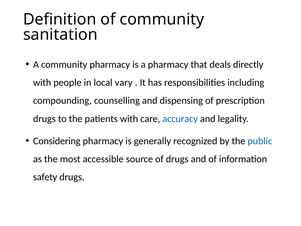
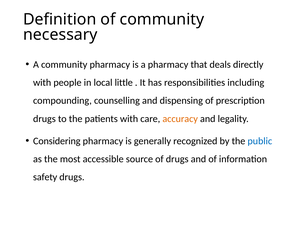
sanitation: sanitation -> necessary (60, 35)
vary: vary -> little (124, 82)
accuracy colour: blue -> orange (180, 119)
